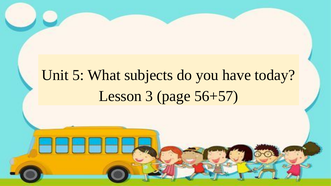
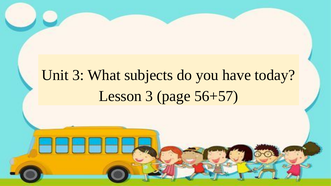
Unit 5: 5 -> 3 (78, 75)
